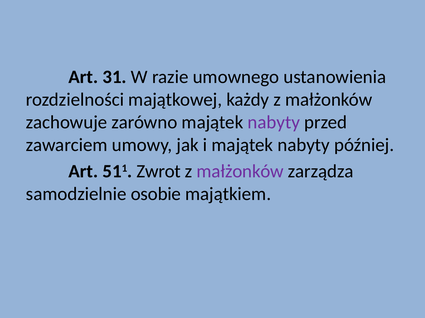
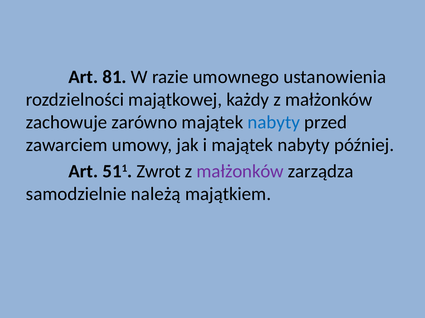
31: 31 -> 81 (115, 77)
nabyty colour: purple -> blue (274, 122)
osobie: osobie -> należą (156, 194)
